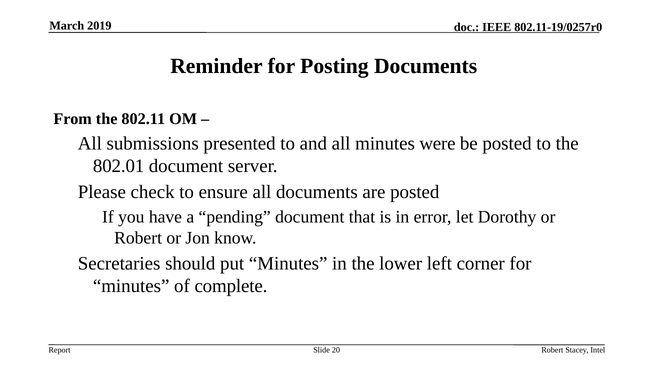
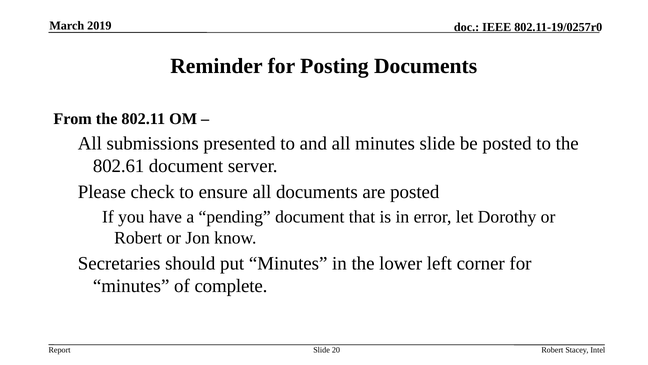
minutes were: were -> slide (437, 143)
802.01: 802.01 -> 802.61 (119, 166)
